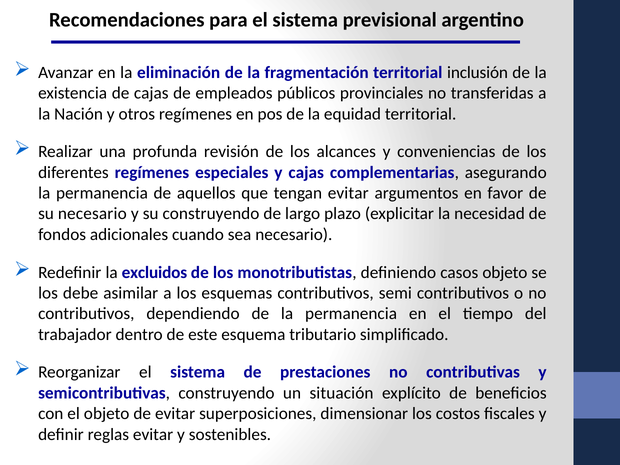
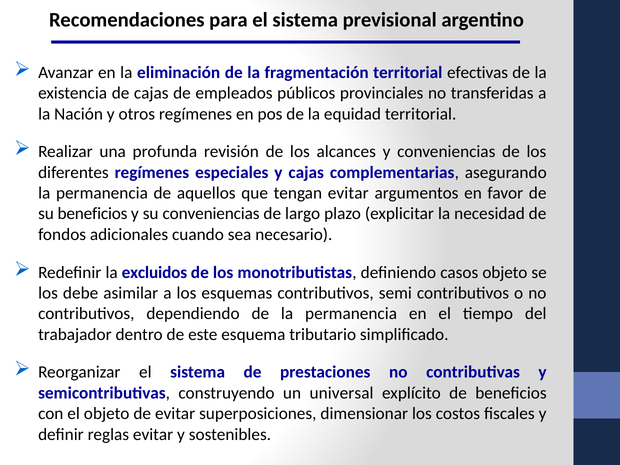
inclusión: inclusión -> efectivas (478, 72)
su necesario: necesario -> beneficios (92, 214)
su construyendo: construyendo -> conveniencias (211, 214)
situación: situación -> universal (342, 393)
